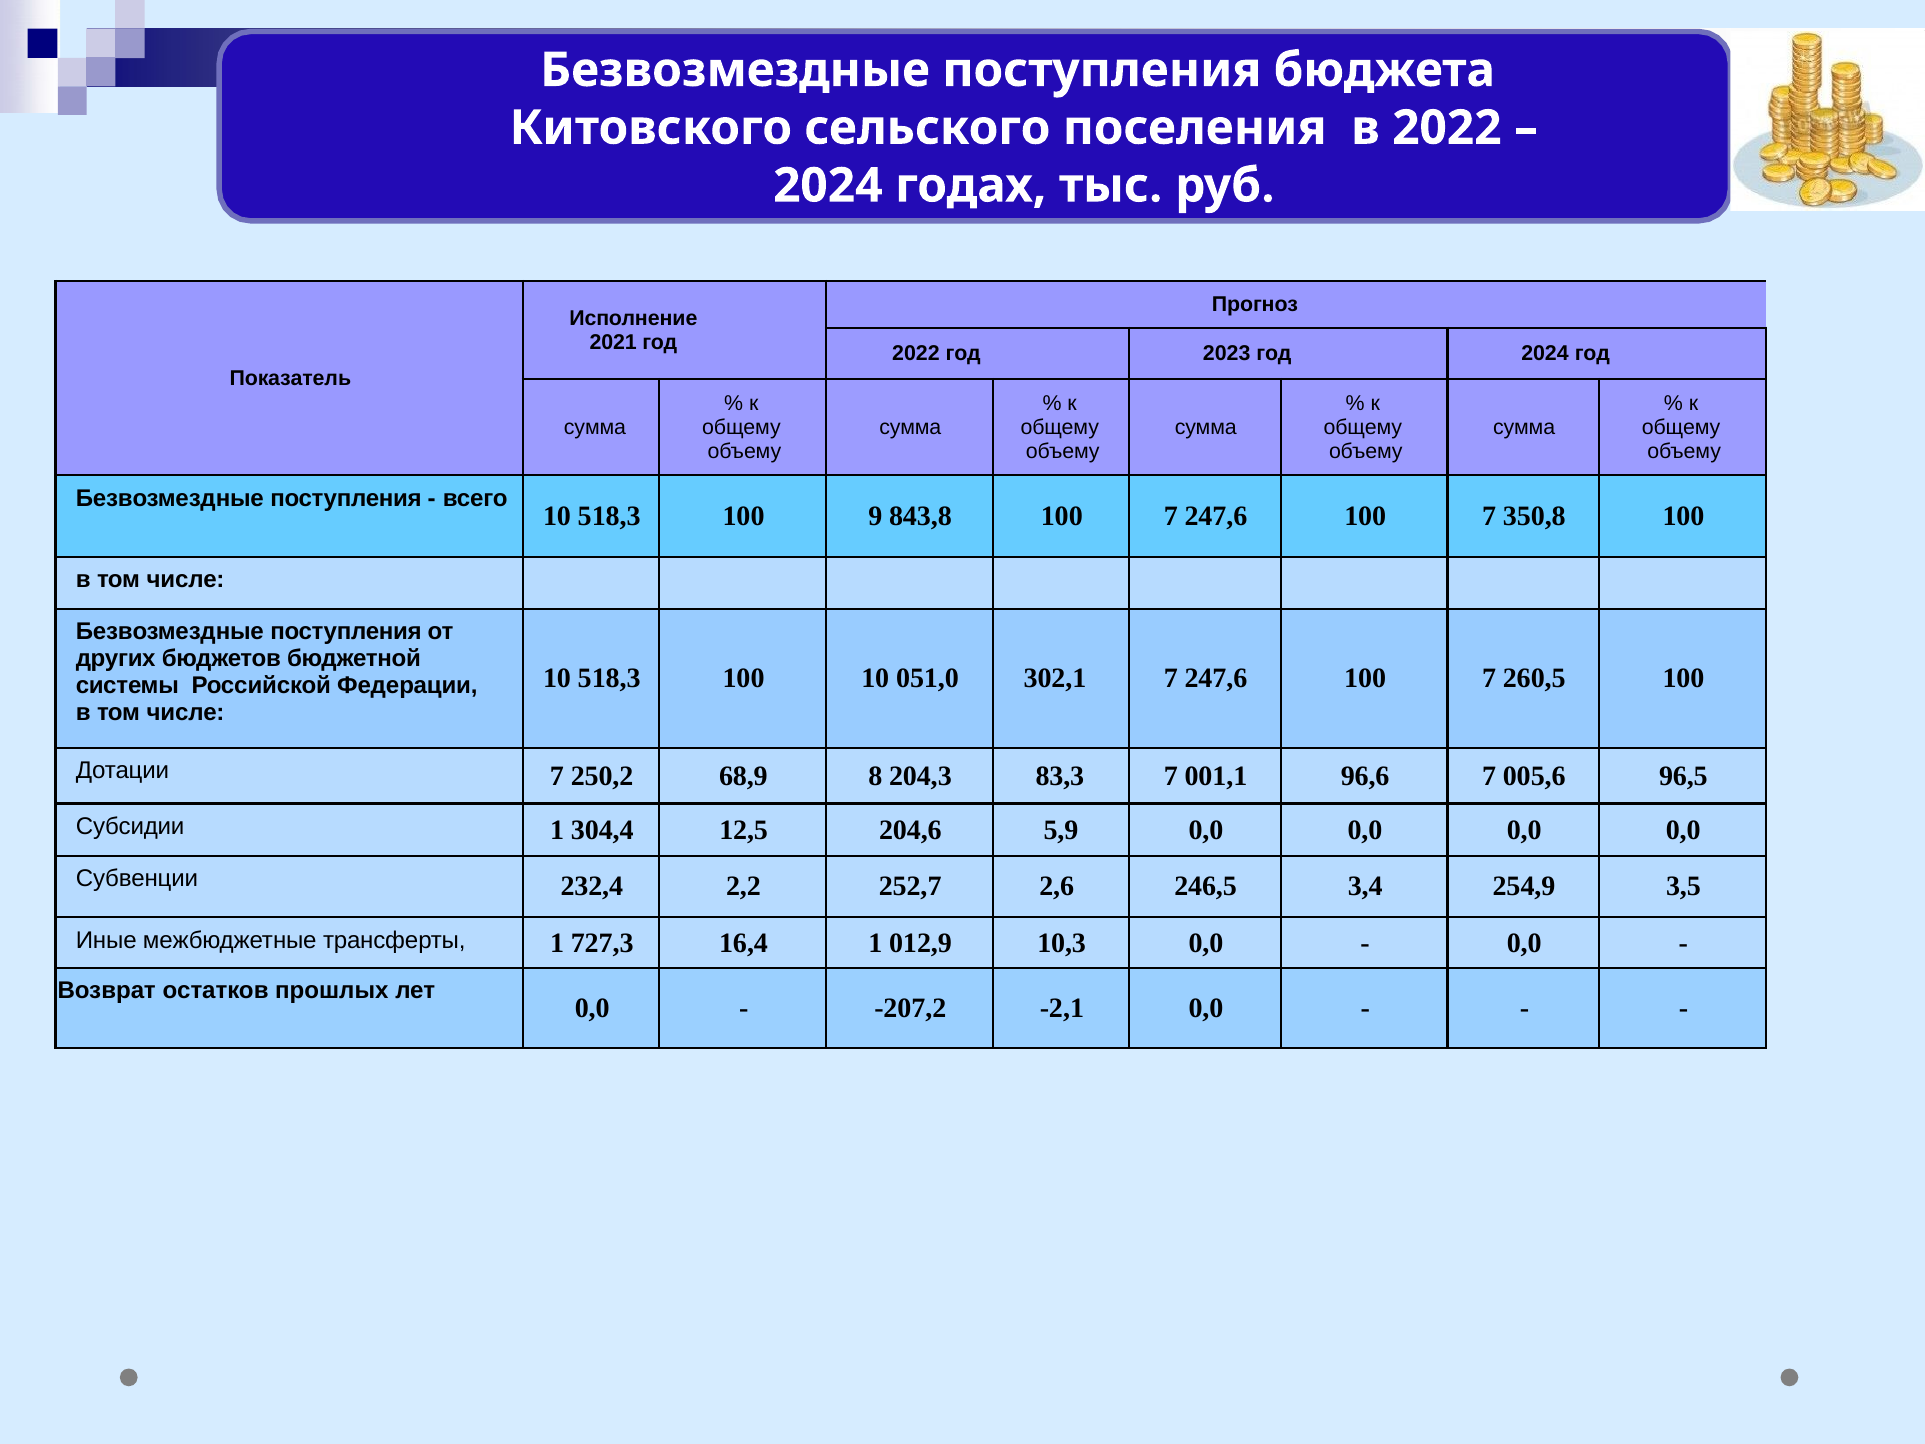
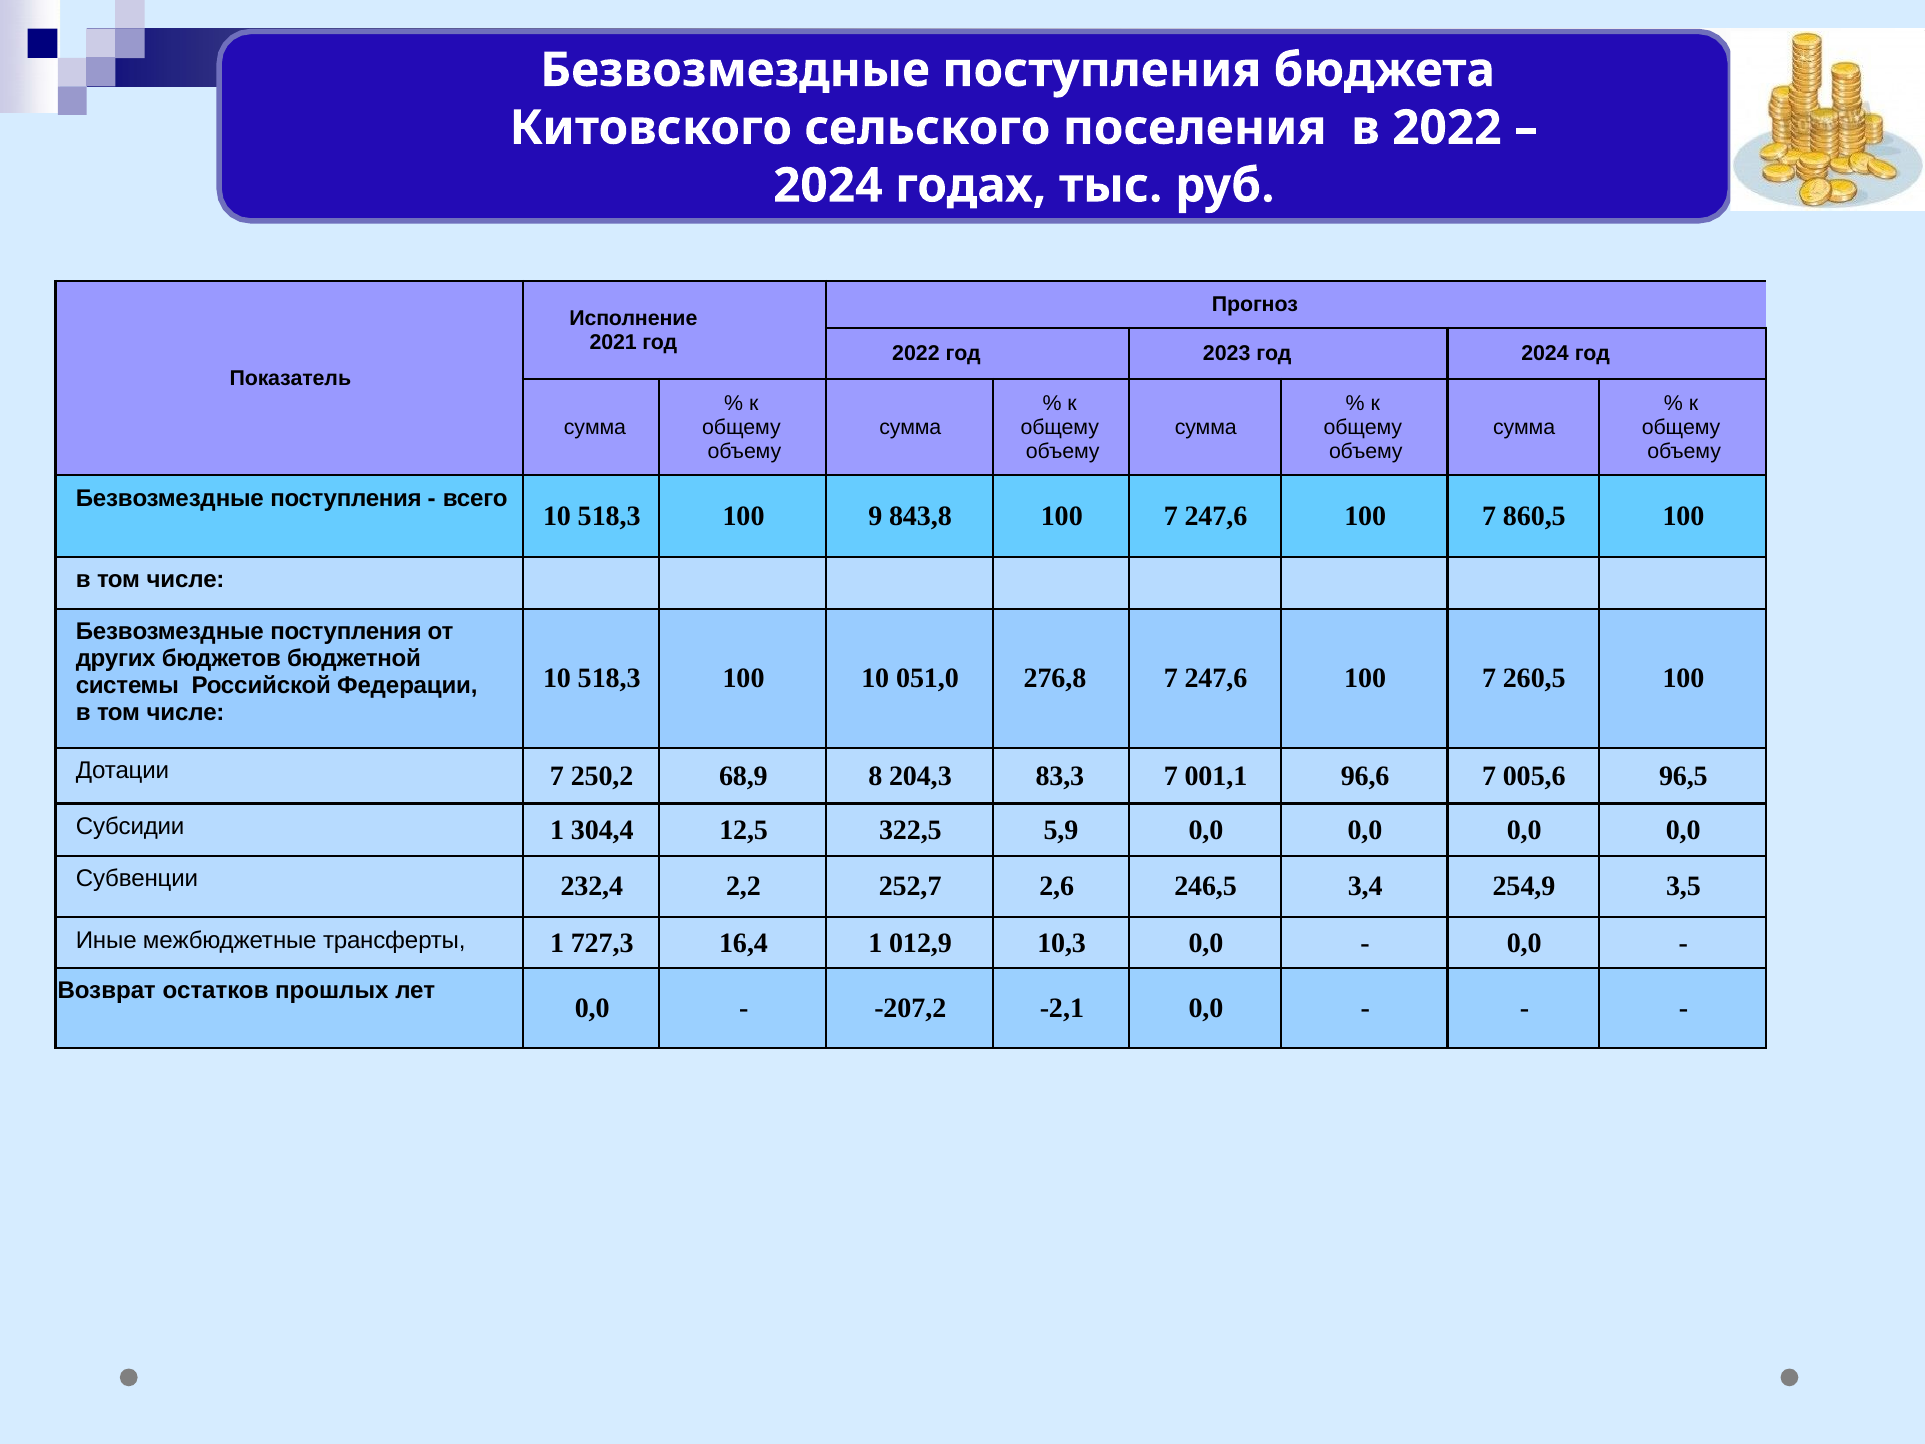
350,8: 350,8 -> 860,5 (1534, 516)
302,1: 302,1 -> 276,8 (1055, 679)
204,6: 204,6 -> 322,5 (910, 830)
